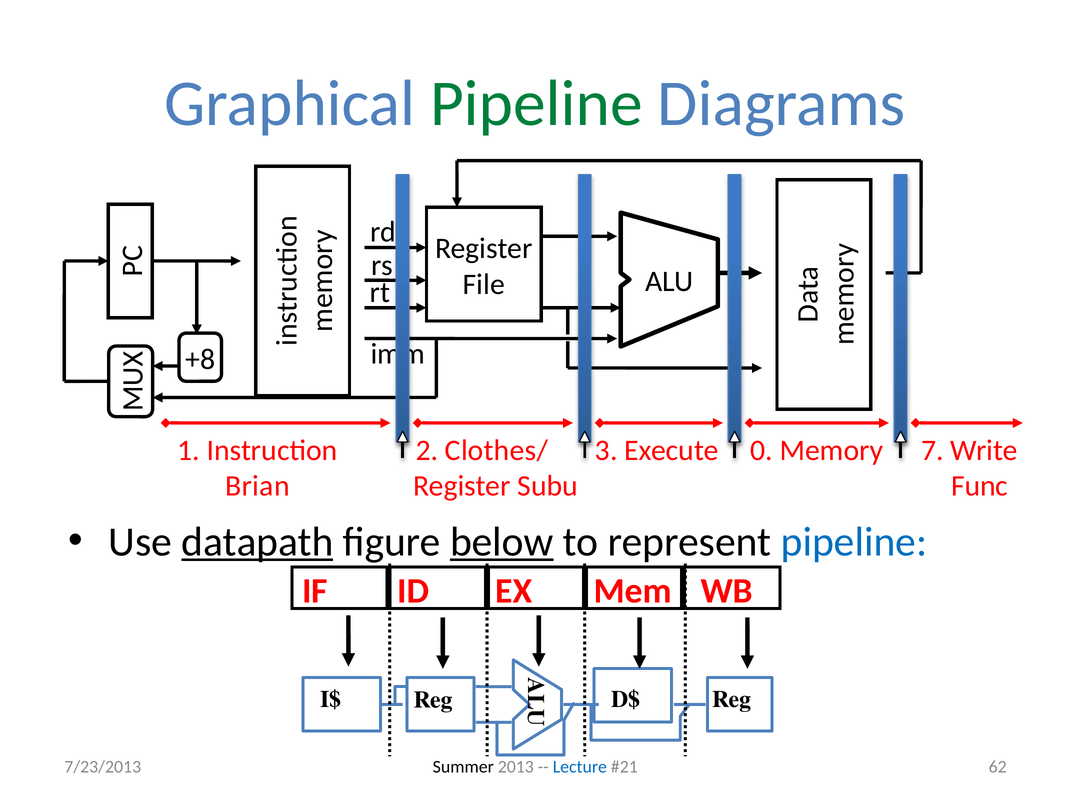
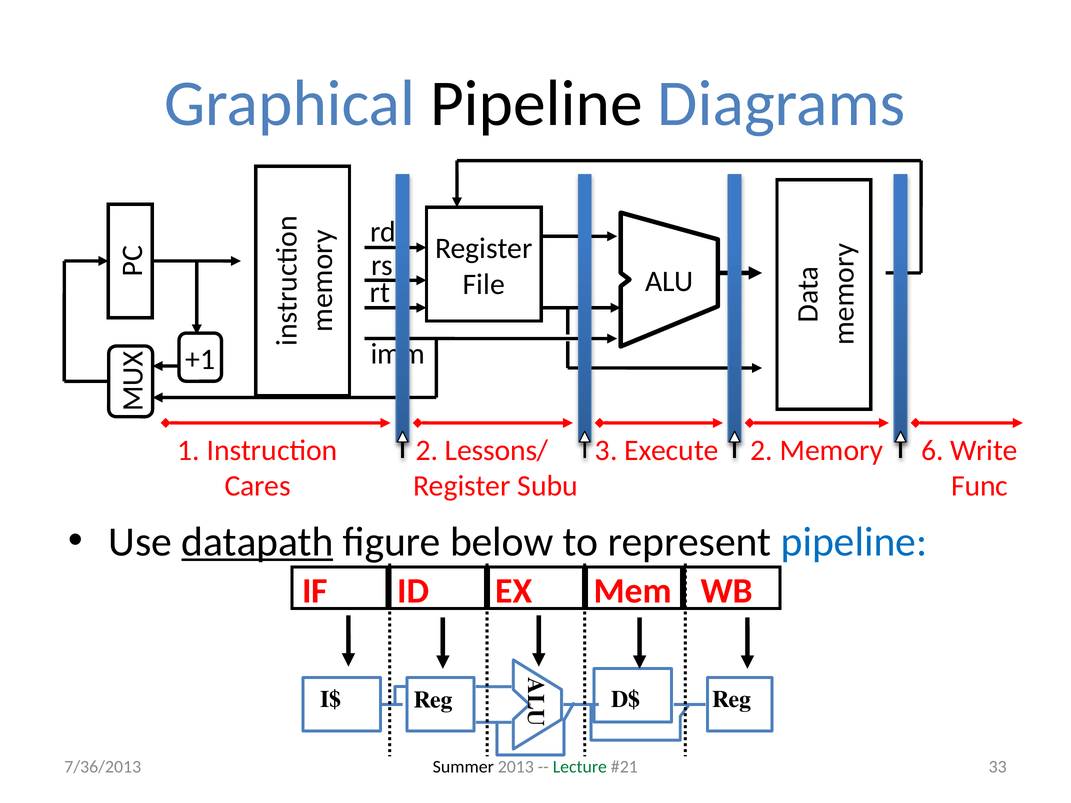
Pipeline colour: green -> black (536, 104)
+8: +8 -> +1 (200, 359)
Execute 0: 0 -> 2 (762, 450)
7: 7 -> 6 (932, 451)
Clothes/: Clothes/ -> Lessons/ (497, 451)
Brian: Brian -> Cares (258, 486)
below underline: present -> none (502, 542)
Lecture colour: blue -> green (580, 767)
62: 62 -> 33 (998, 767)
7/23/2013: 7/23/2013 -> 7/36/2013 (103, 767)
